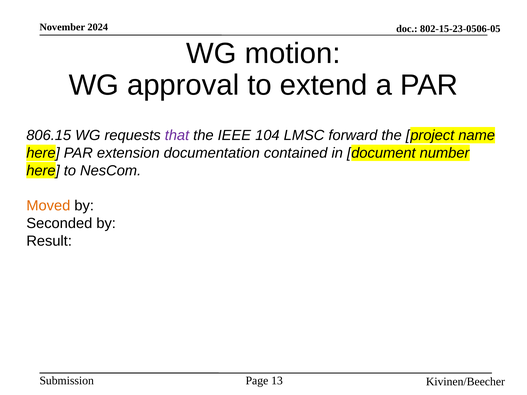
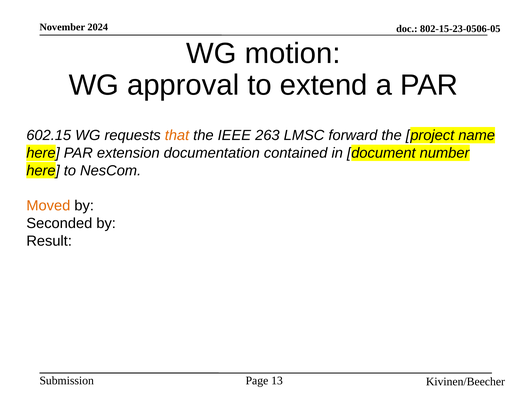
806.15: 806.15 -> 602.15 (49, 135)
that colour: purple -> orange (177, 135)
104: 104 -> 263 (267, 135)
